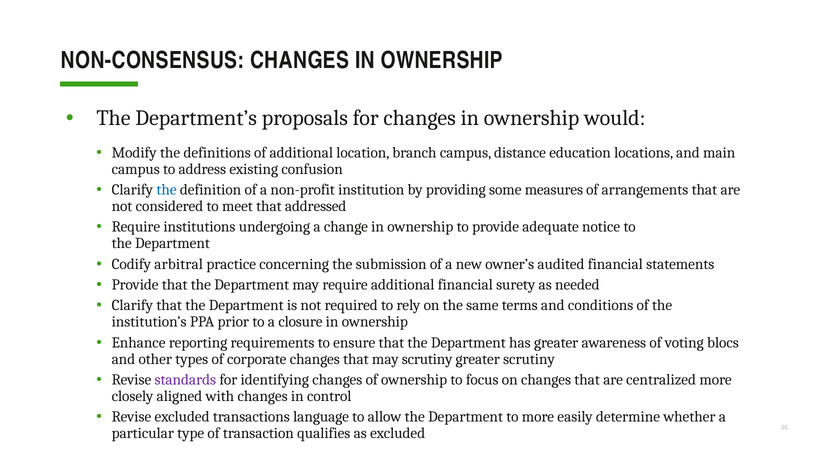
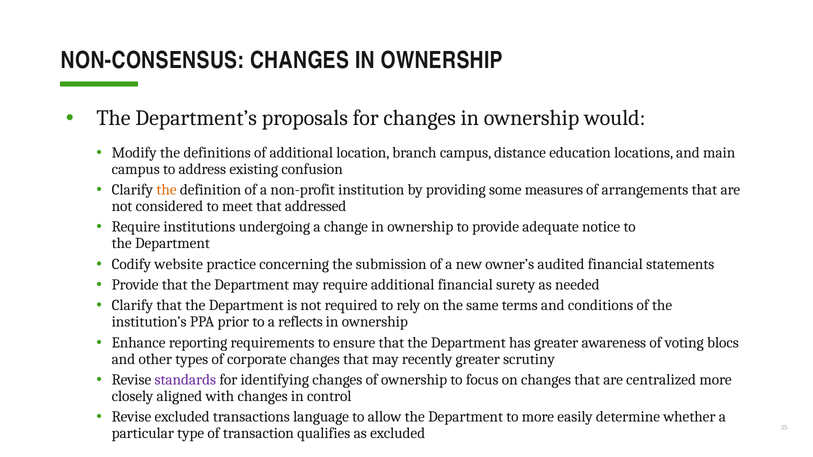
the colour: blue -> orange (167, 190)
arbitral: arbitral -> website (179, 264)
closure: closure -> reflects (300, 322)
may scrutiny: scrutiny -> recently (427, 359)
